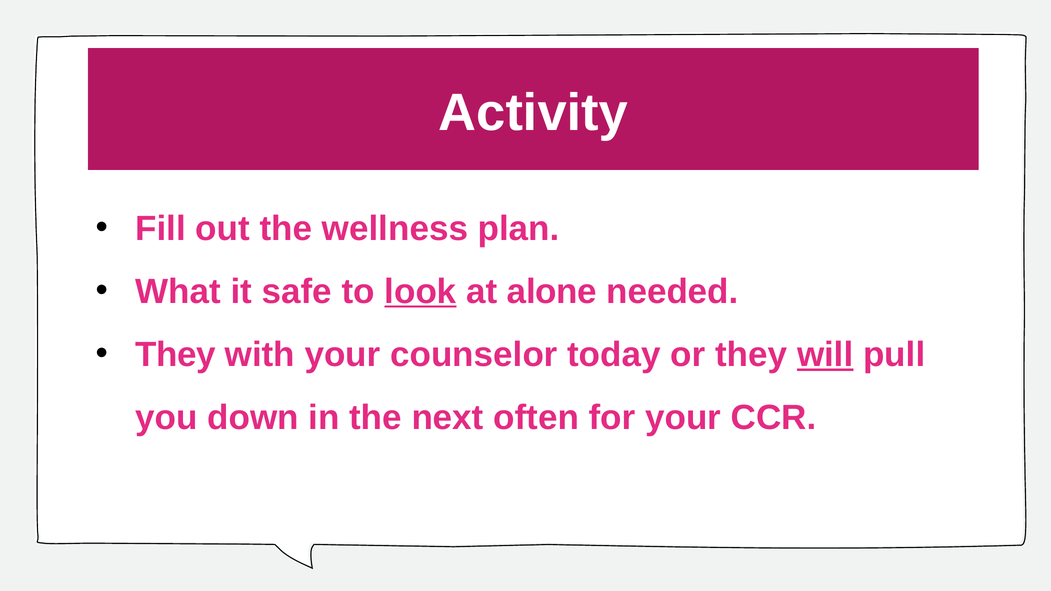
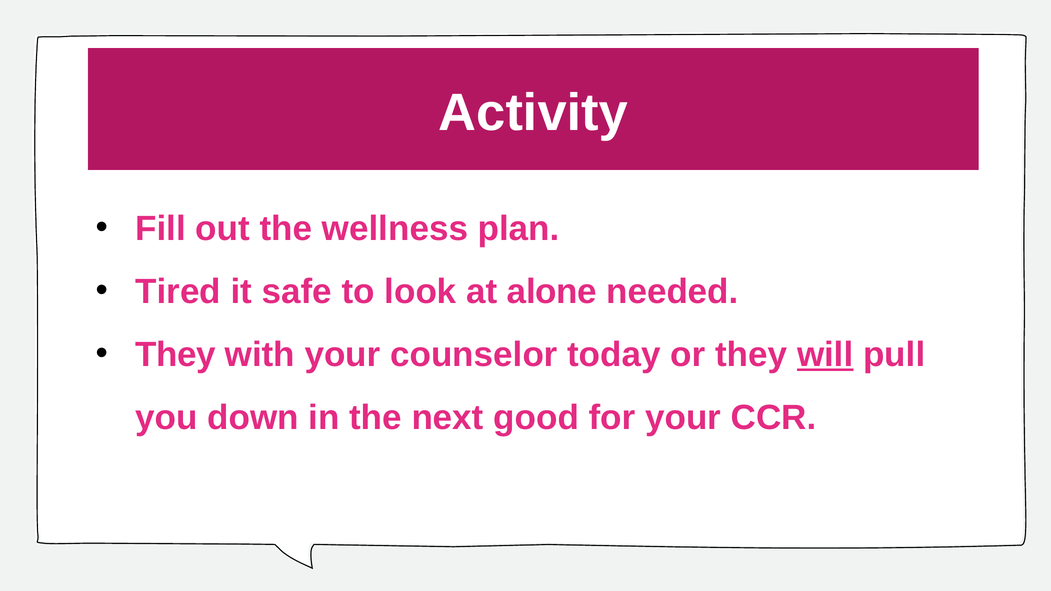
What: What -> Tired (178, 292)
look underline: present -> none (420, 292)
often: often -> good (536, 418)
